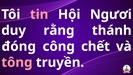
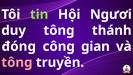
tin colour: pink -> light green (39, 14)
rằng: rằng -> tông (59, 30)
chết: chết -> gian (95, 46)
